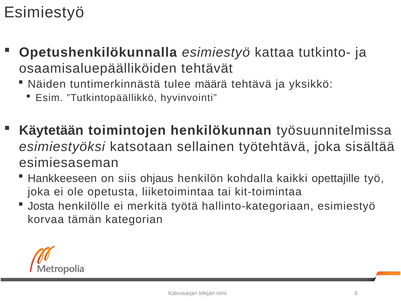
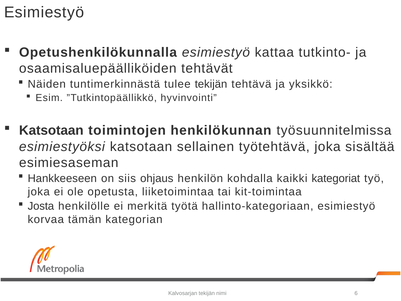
tulee määrä: määrä -> tekijän (211, 84)
Käytetään: Käytetään -> Katsotaan (51, 130)
opettajille: opettajille -> kategoriat (336, 178)
